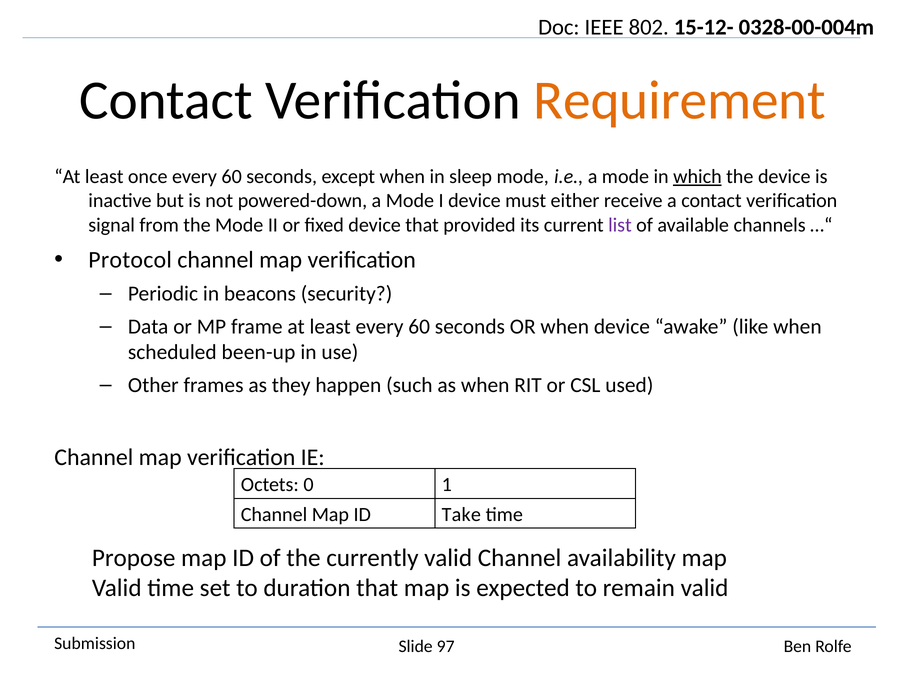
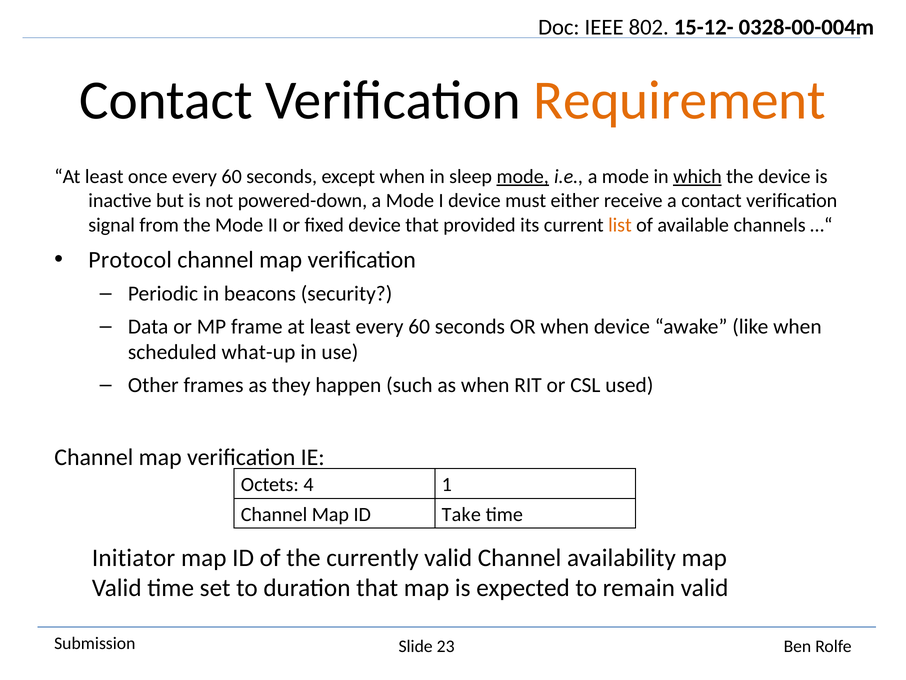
mode underline: none -> present (523, 177)
list colour: purple -> orange (620, 225)
been-up: been-up -> what-up (258, 352)
0: 0 -> 4 (309, 484)
Propose: Propose -> Initiator (134, 557)
97: 97 -> 23 (446, 646)
